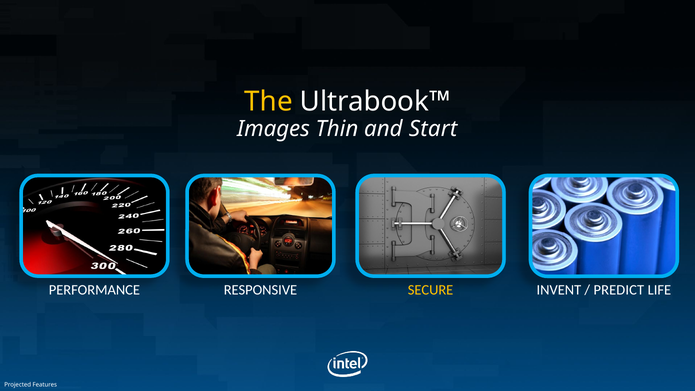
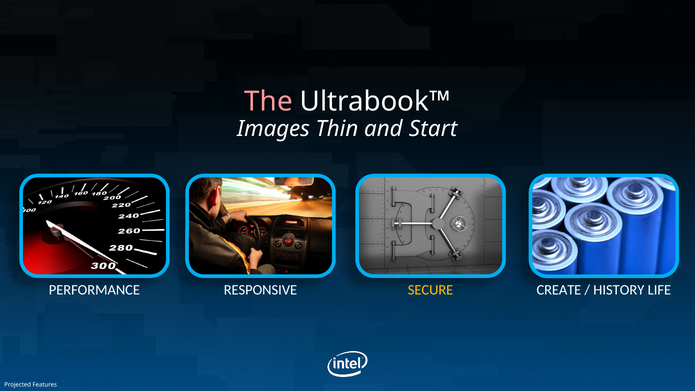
The colour: yellow -> pink (269, 102)
INVENT: INVENT -> CREATE (559, 290)
PREDICT: PREDICT -> HISTORY (619, 290)
